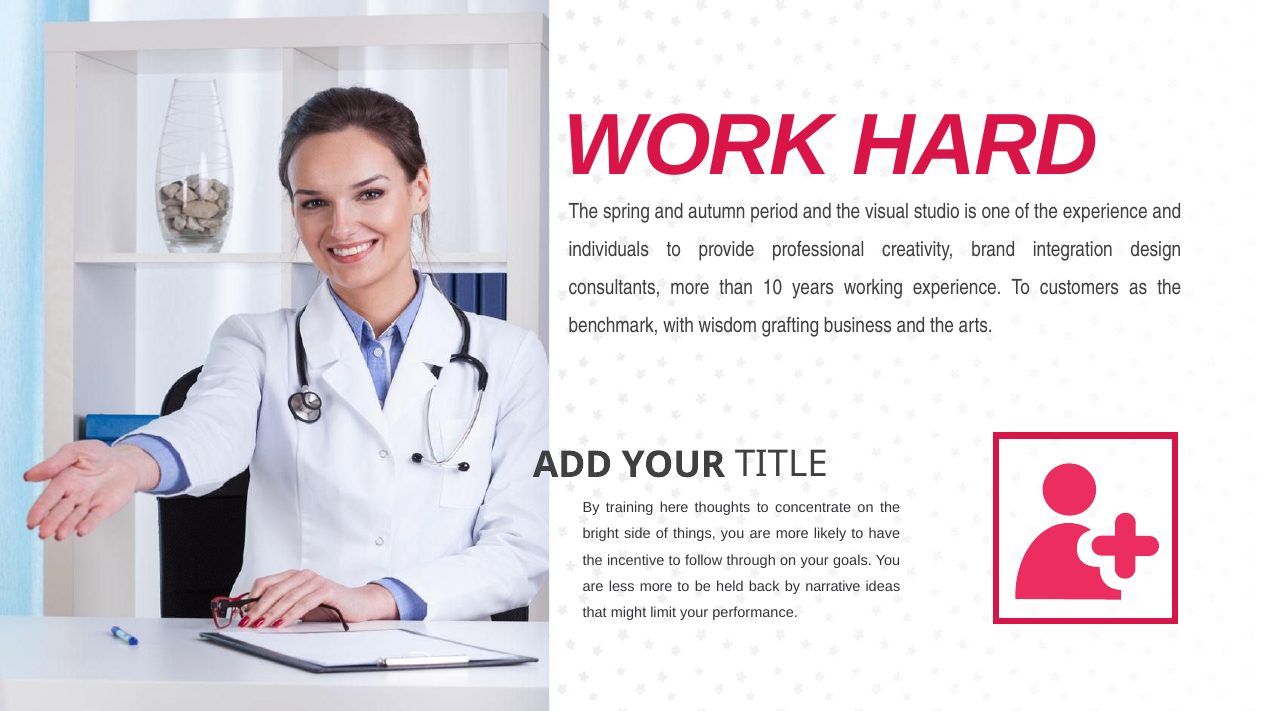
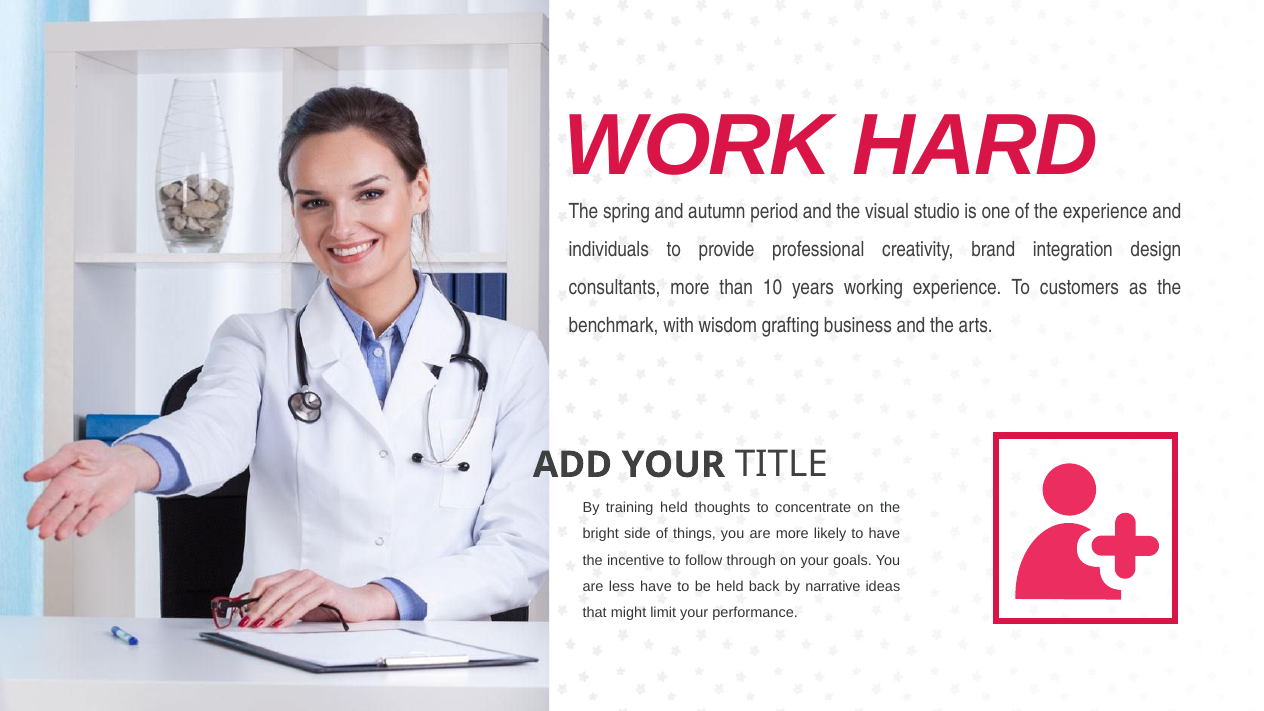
training here: here -> held (674, 508)
less more: more -> have (656, 586)
